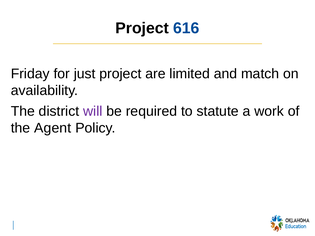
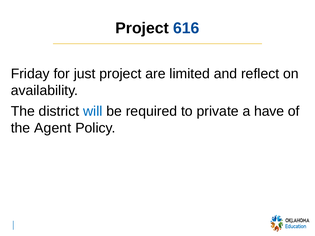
match: match -> reflect (260, 74)
will colour: purple -> blue (93, 111)
statute: statute -> private (218, 111)
work: work -> have (269, 111)
